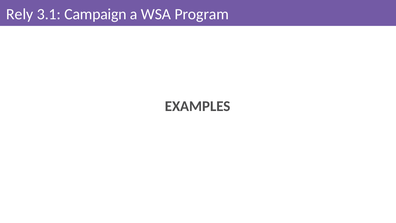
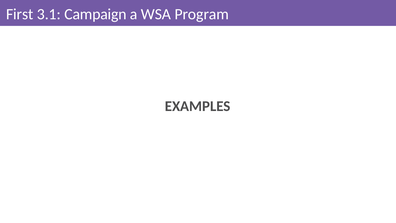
Rely: Rely -> First (20, 14)
